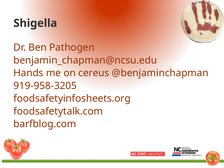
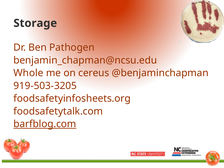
Shigella: Shigella -> Storage (35, 23)
Hands: Hands -> Whole (28, 73)
919-958-3205: 919-958-3205 -> 919-503-3205 (45, 86)
barfblog.com underline: none -> present (45, 124)
